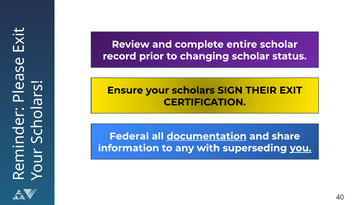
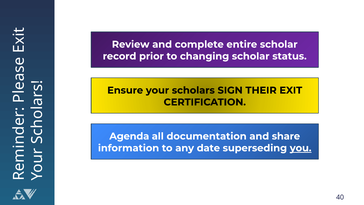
Federal: Federal -> Agenda (129, 136)
documentation underline: present -> none (207, 136)
with: with -> date (208, 148)
